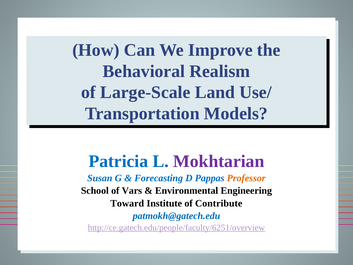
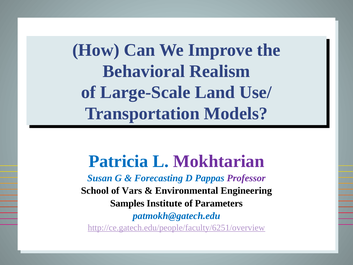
Professor colour: orange -> purple (246, 178)
Toward: Toward -> Samples (127, 203)
Contribute: Contribute -> Parameters (219, 203)
